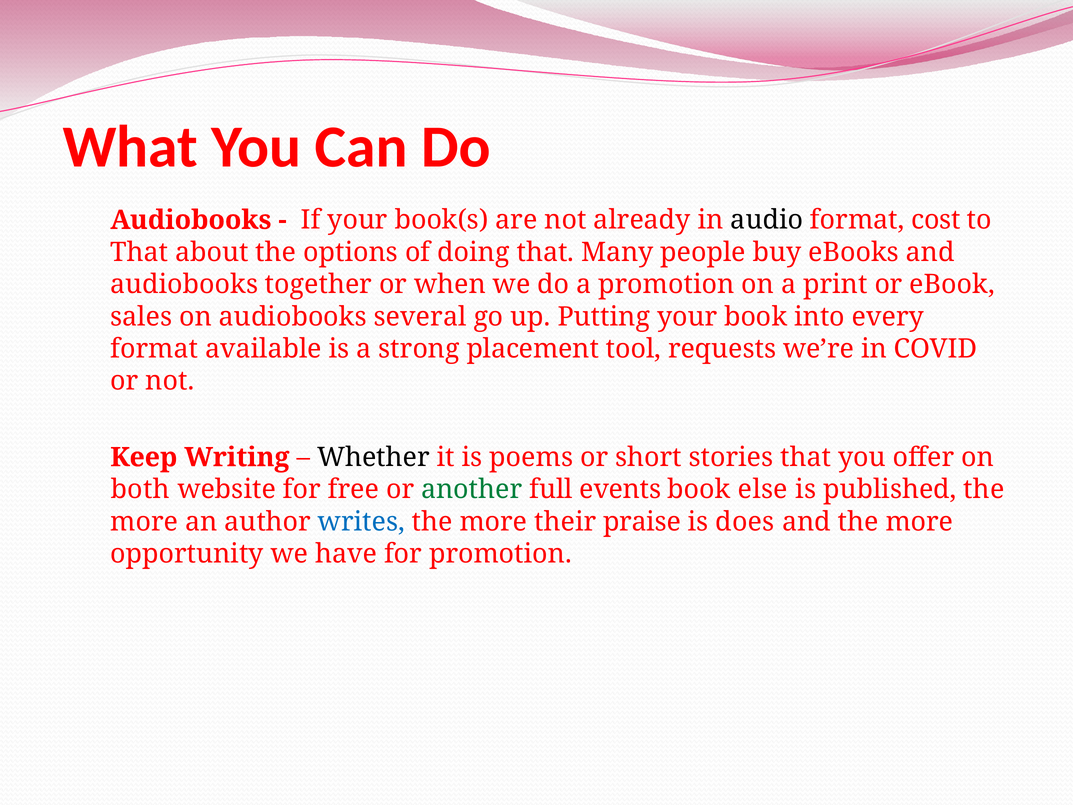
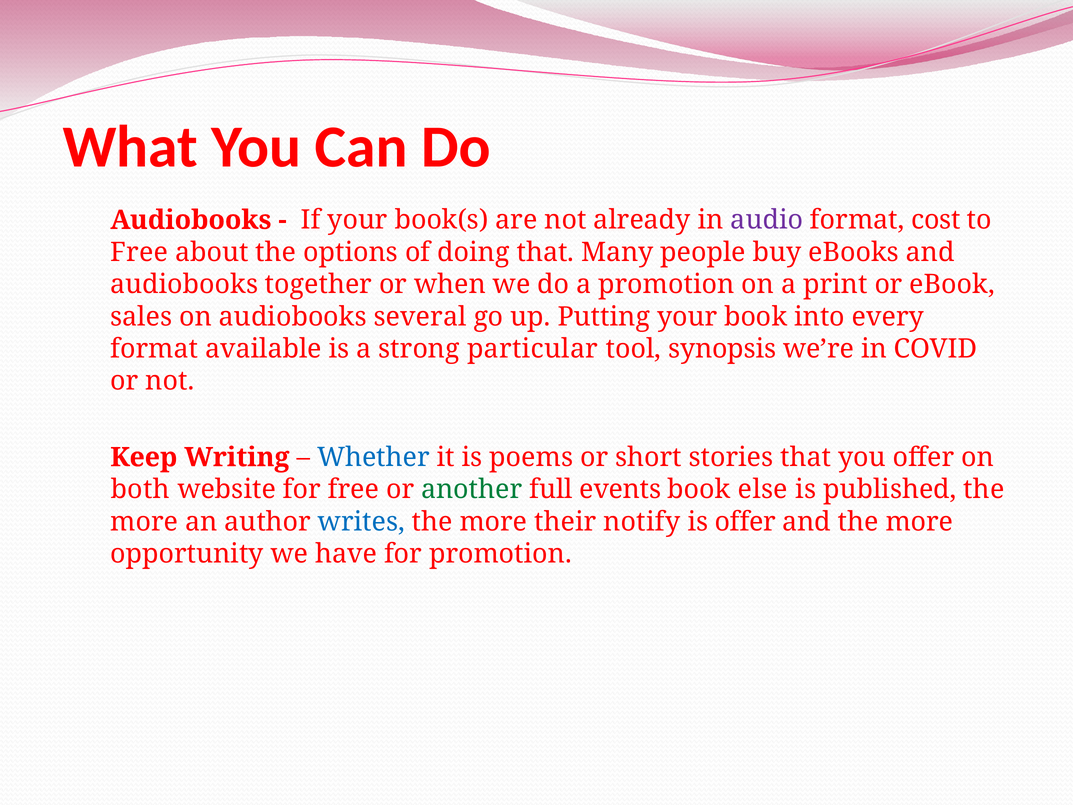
audio colour: black -> purple (767, 220)
That: That -> Free (139, 252)
placement: placement -> particular (533, 349)
requests: requests -> synopsis (722, 349)
Whether colour: black -> blue (373, 457)
praise: praise -> notify (642, 522)
is does: does -> offer (745, 522)
